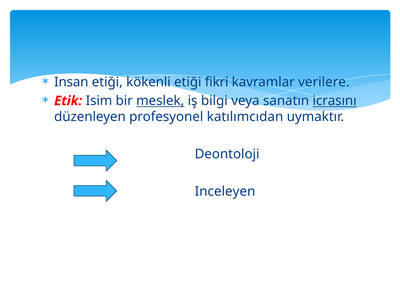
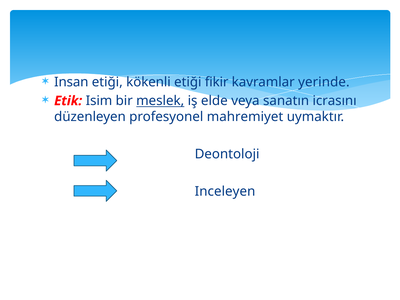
fikri: fikri -> fikir (217, 82)
verilere: verilere -> yerinde (324, 82)
bilgi: bilgi -> elde (214, 101)
icrasını underline: present -> none (335, 101)
katılımcıdan: katılımcıdan -> mahremiyet (245, 117)
